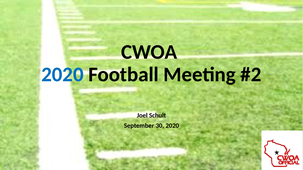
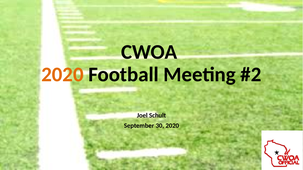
2020 colour: blue -> orange (62, 75)
